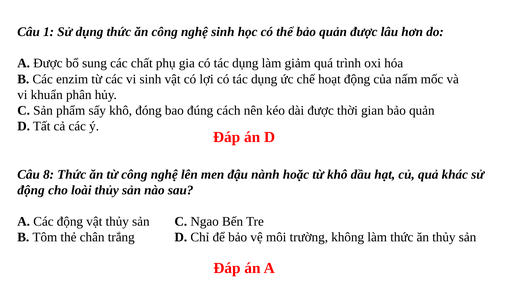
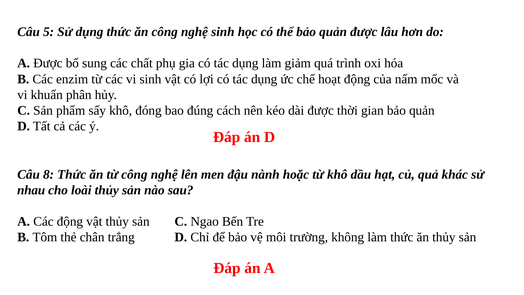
1: 1 -> 5 (49, 32)
động: động -> nhau (31, 190)
